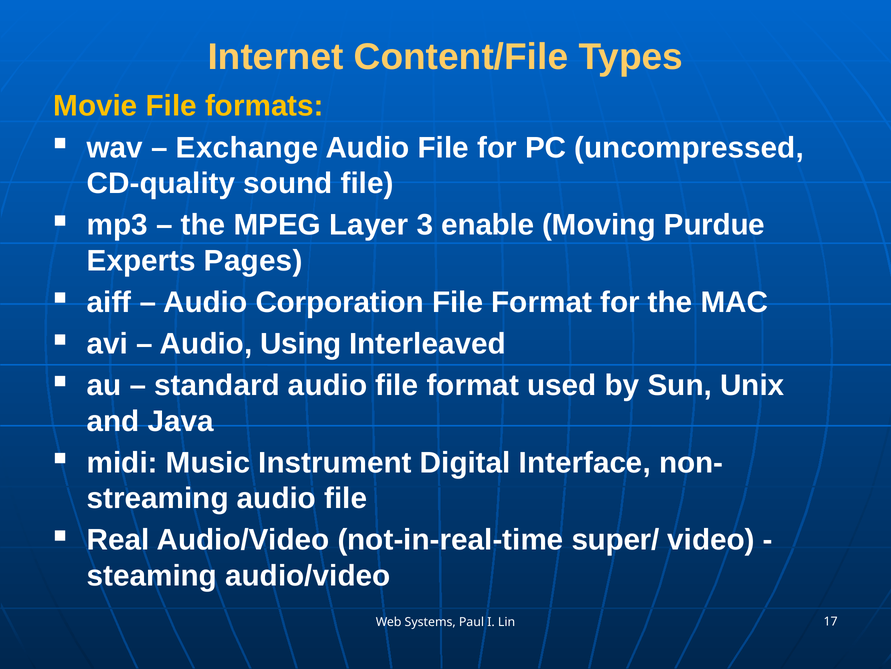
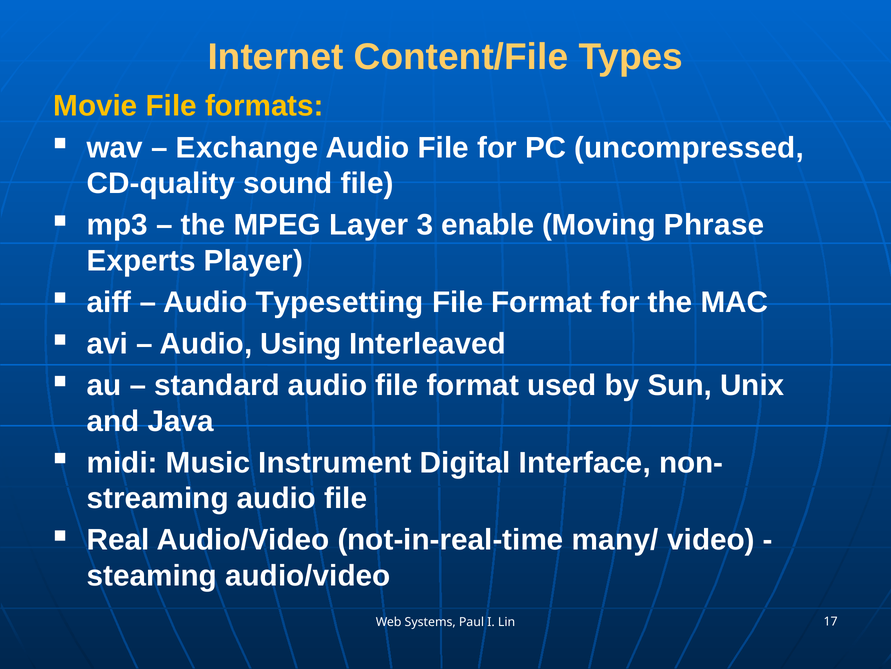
Purdue: Purdue -> Phrase (714, 225)
Pages: Pages -> Player (253, 260)
Corporation: Corporation -> Typesetting (340, 302)
super/: super/ -> many/ (615, 540)
